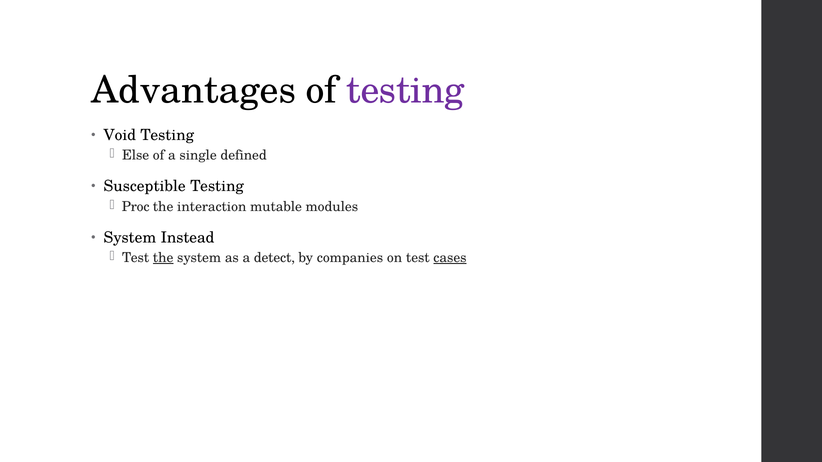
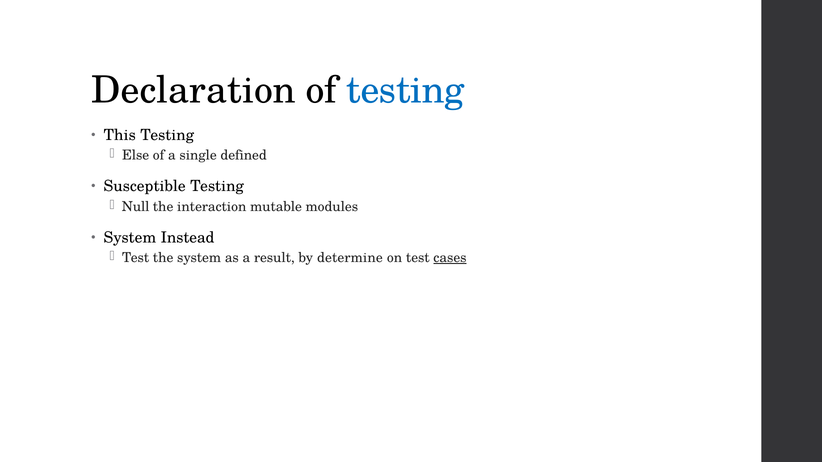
Advantages: Advantages -> Declaration (194, 90)
testing colour: purple -> blue (405, 90)
Void: Void -> This (120, 135)
Proc: Proc -> Null (136, 207)
the underline: present -> none (163, 258)
detect: detect -> result (274, 258)
companies: companies -> determine (350, 258)
